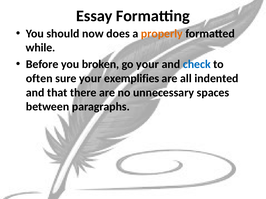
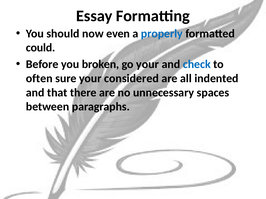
does: does -> even (118, 34)
properly colour: orange -> blue (162, 34)
while: while -> could (41, 48)
exemplifies: exemplifies -> considered (131, 79)
